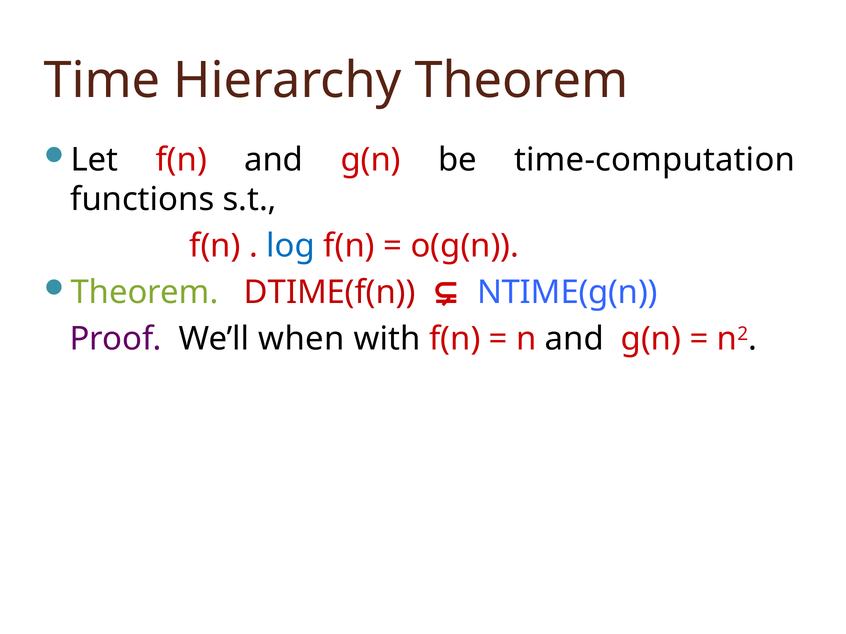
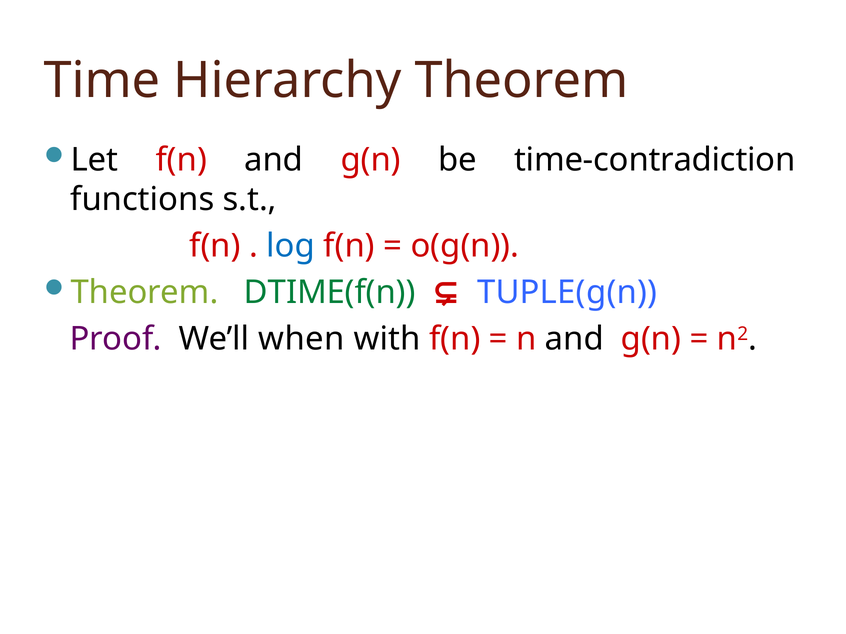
time-computation: time-computation -> time-contradiction (655, 160)
DTIME(f(n colour: red -> green (330, 293)
NTIME(g(n: NTIME(g(n -> TUPLE(g(n (567, 293)
